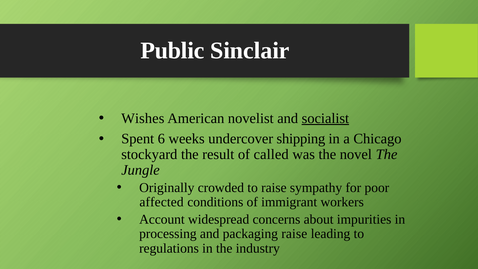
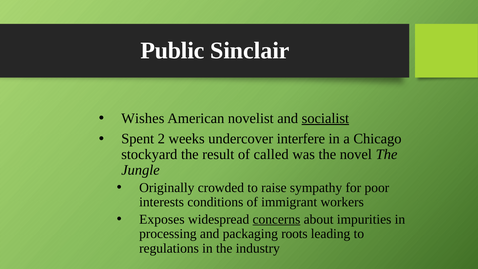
6: 6 -> 2 (161, 139)
shipping: shipping -> interfere (301, 139)
affected: affected -> interests (162, 202)
Account: Account -> Exposes (162, 219)
concerns underline: none -> present (276, 219)
packaging raise: raise -> roots (294, 234)
